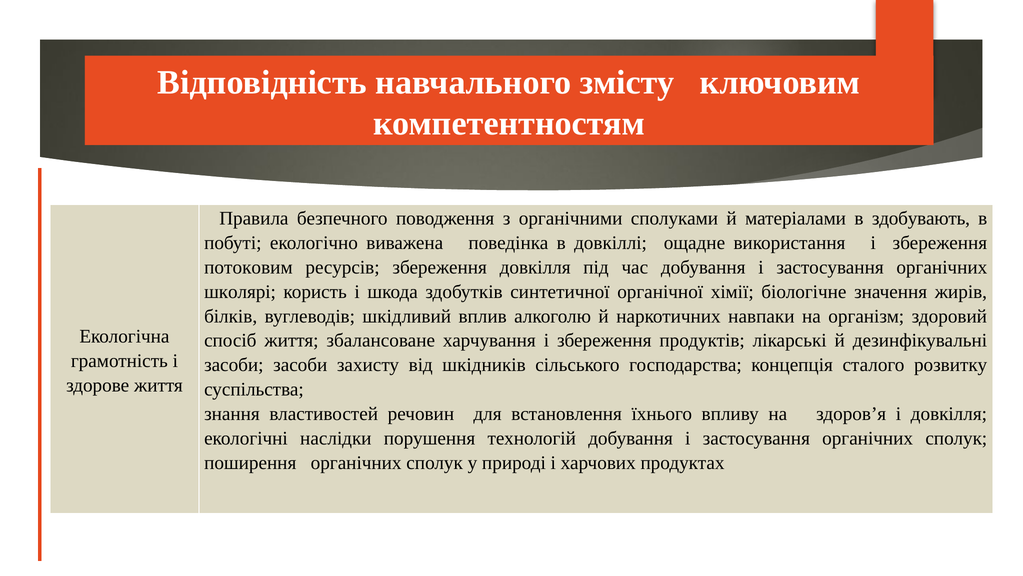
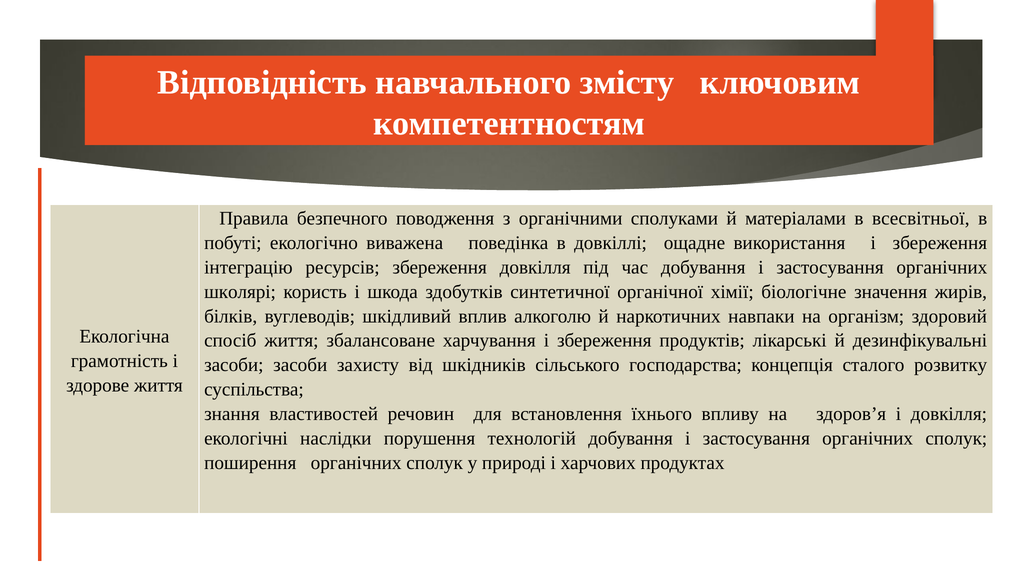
здобувають: здобувають -> всесвітньої (921, 218)
потоковим: потоковим -> інтеграцію (248, 267)
